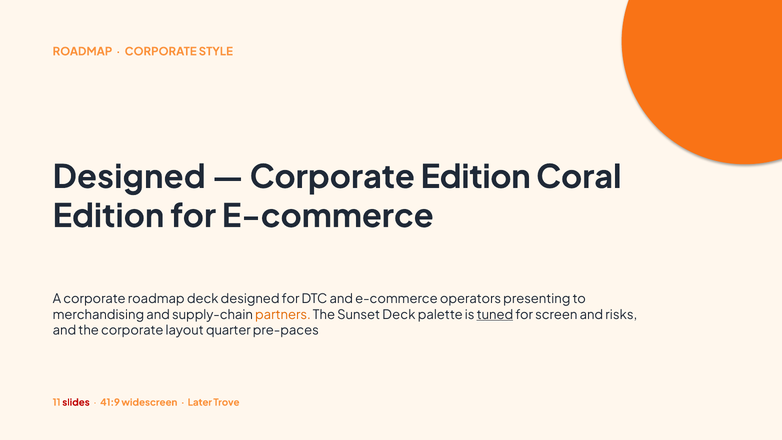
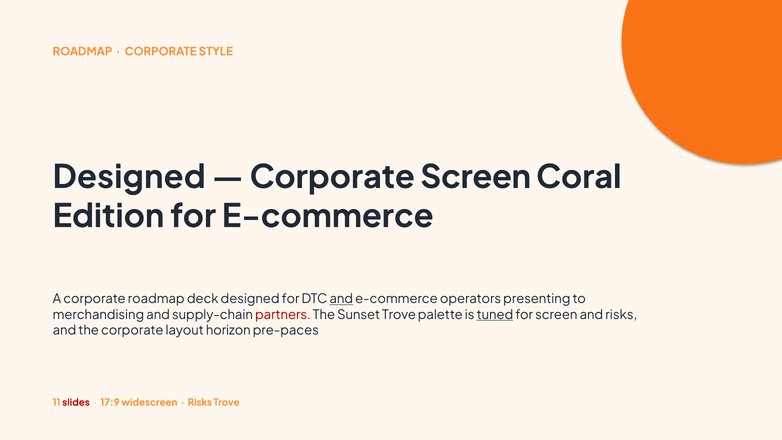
Corporate Edition: Edition -> Screen (476, 177)
and underline: none -> present (341, 299)
partners colour: orange -> red (283, 315)
Sunset Deck: Deck -> Trove (399, 315)
quarter: quarter -> horizon (228, 330)
41:9: 41:9 -> 17:9 (110, 402)
Later: Later -> Risks (200, 402)
